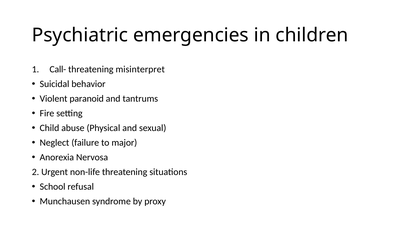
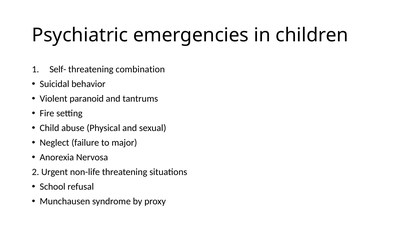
Call-: Call- -> Self- (58, 69)
misinterpret: misinterpret -> combination (140, 69)
